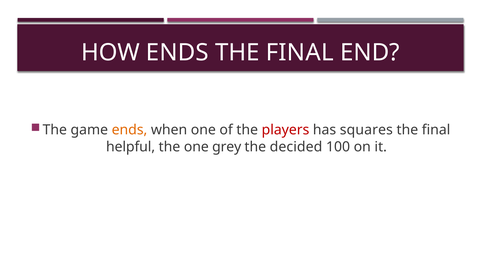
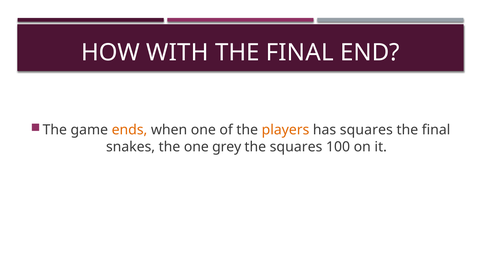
HOW ENDS: ENDS -> WITH (177, 53)
players colour: red -> orange (285, 130)
helpful: helpful -> snakes (131, 147)
the decided: decided -> squares (296, 147)
